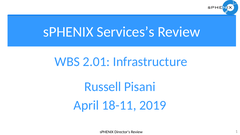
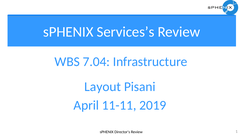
2.01: 2.01 -> 7.04 (96, 62)
Russell: Russell -> Layout (103, 87)
18-11: 18-11 -> 11-11 (119, 105)
